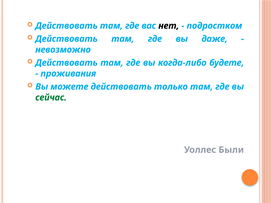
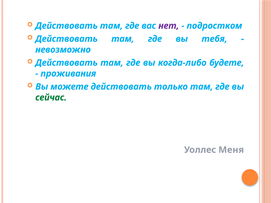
нет colour: black -> purple (169, 26)
даже: даже -> тебя (214, 39)
Были: Были -> Меня (231, 150)
